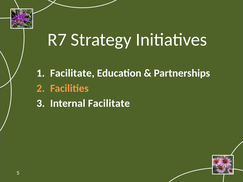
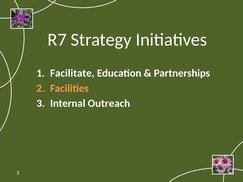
Internal Facilitate: Facilitate -> Outreach (109, 103)
